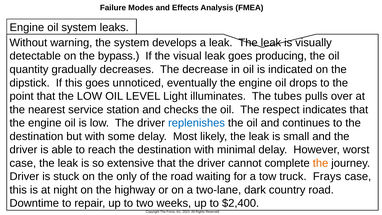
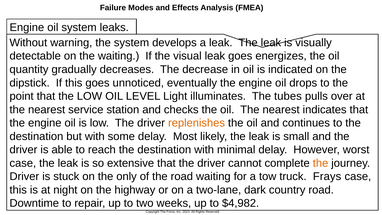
the bypass: bypass -> waiting (119, 56)
producing: producing -> energizes (281, 56)
oil The respect: respect -> nearest (281, 110)
replenishes colour: blue -> orange (196, 123)
$2,400: $2,400 -> $4,982 (241, 203)
